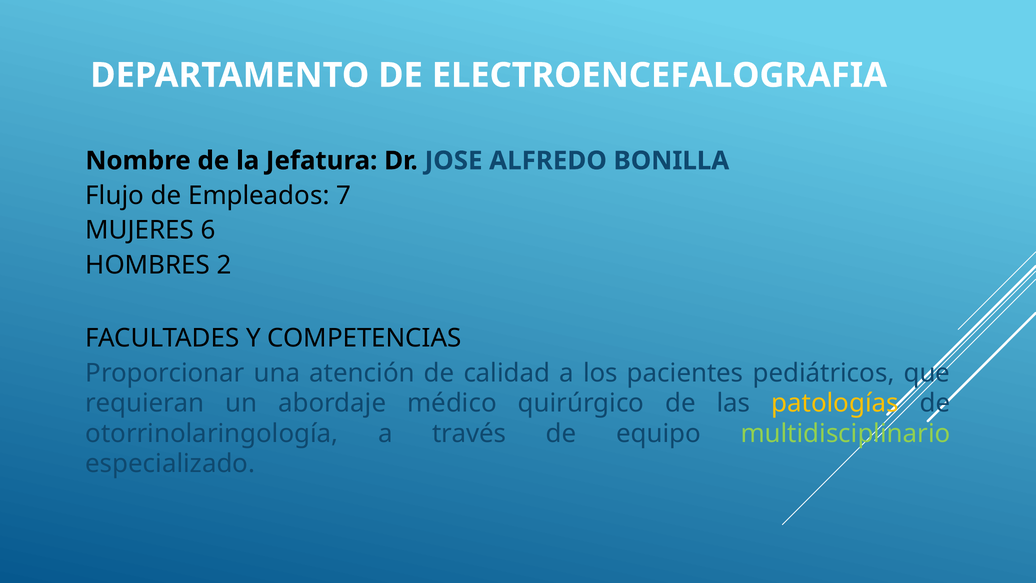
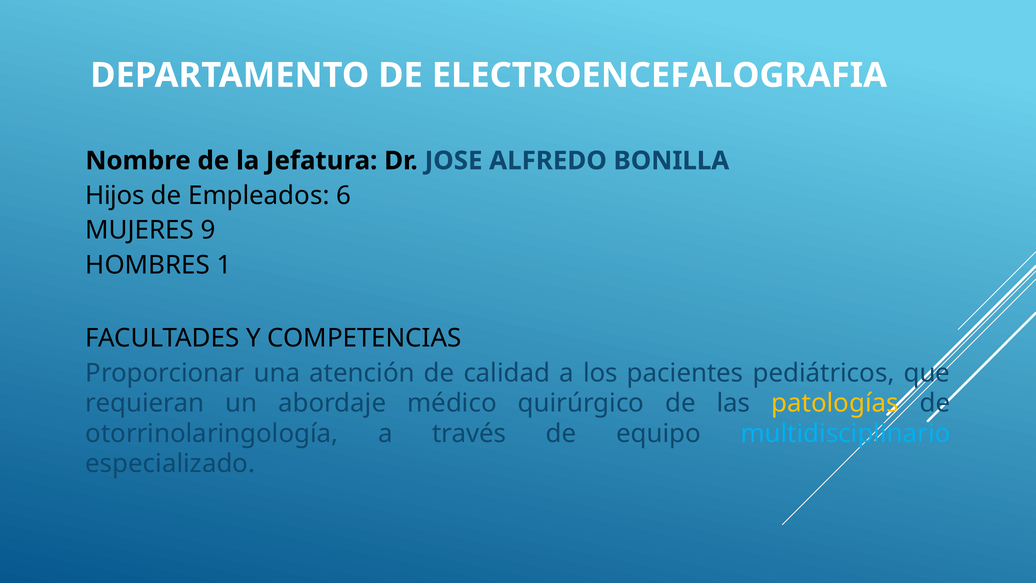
Flujo: Flujo -> Hijos (115, 195)
7: 7 -> 6 (344, 195)
6: 6 -> 9 (208, 230)
2: 2 -> 1 (224, 265)
multidisciplinario colour: light green -> light blue (845, 433)
